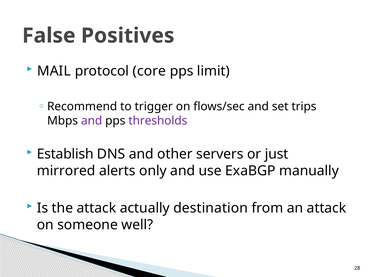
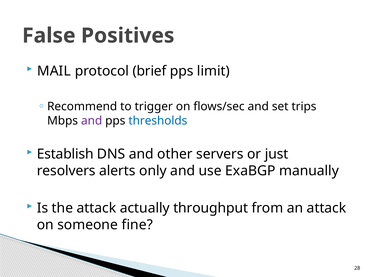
core: core -> brief (149, 71)
thresholds colour: purple -> blue (158, 121)
mirrored: mirrored -> resolvers (66, 171)
destination: destination -> throughput (211, 208)
well: well -> fine (137, 225)
